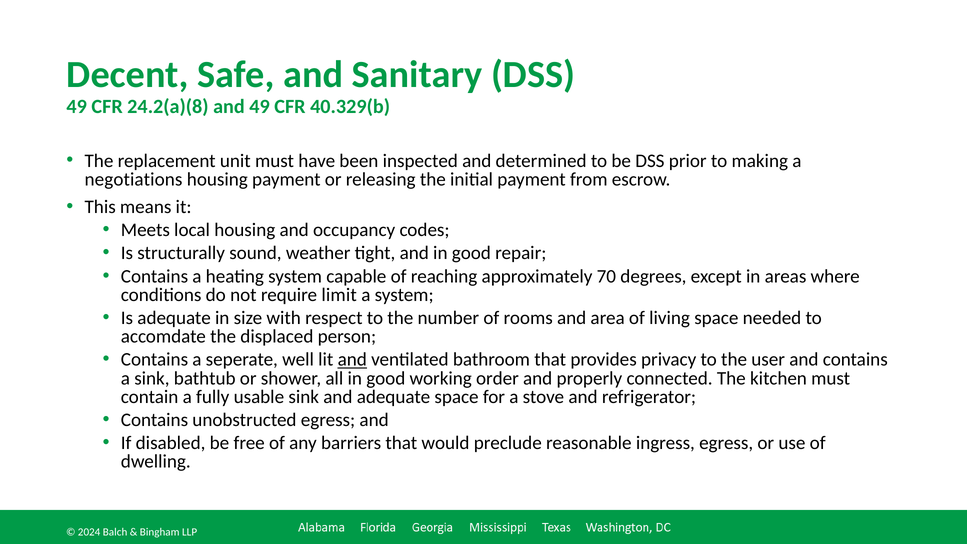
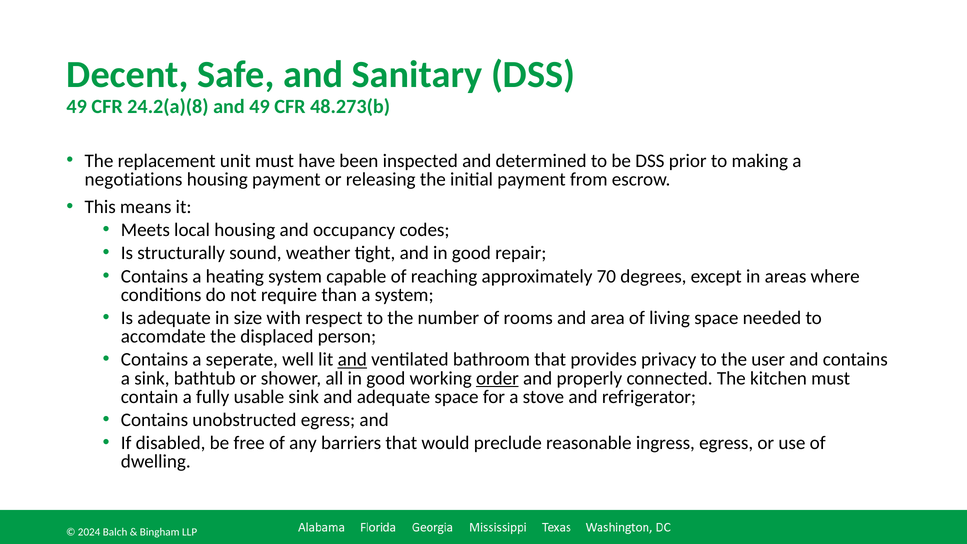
40.329(b: 40.329(b -> 48.273(b (350, 107)
limit: limit -> than (339, 295)
order underline: none -> present (497, 378)
